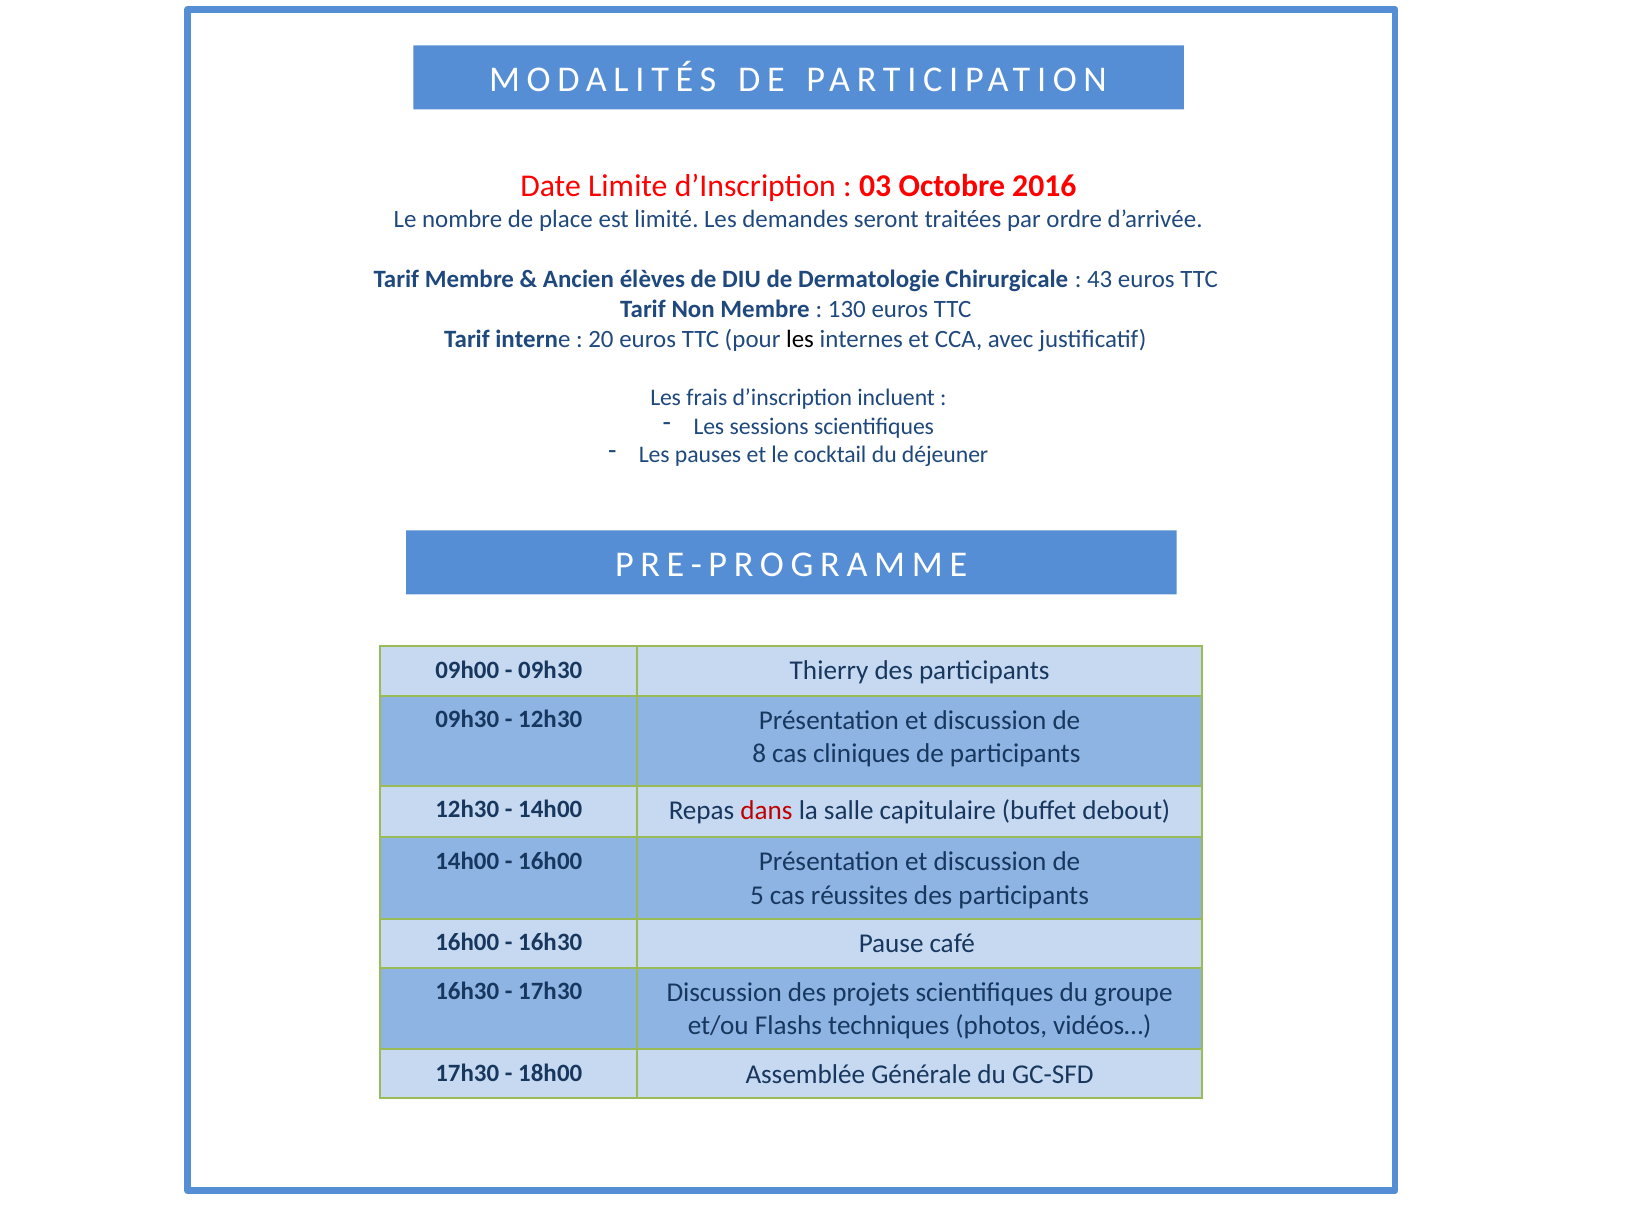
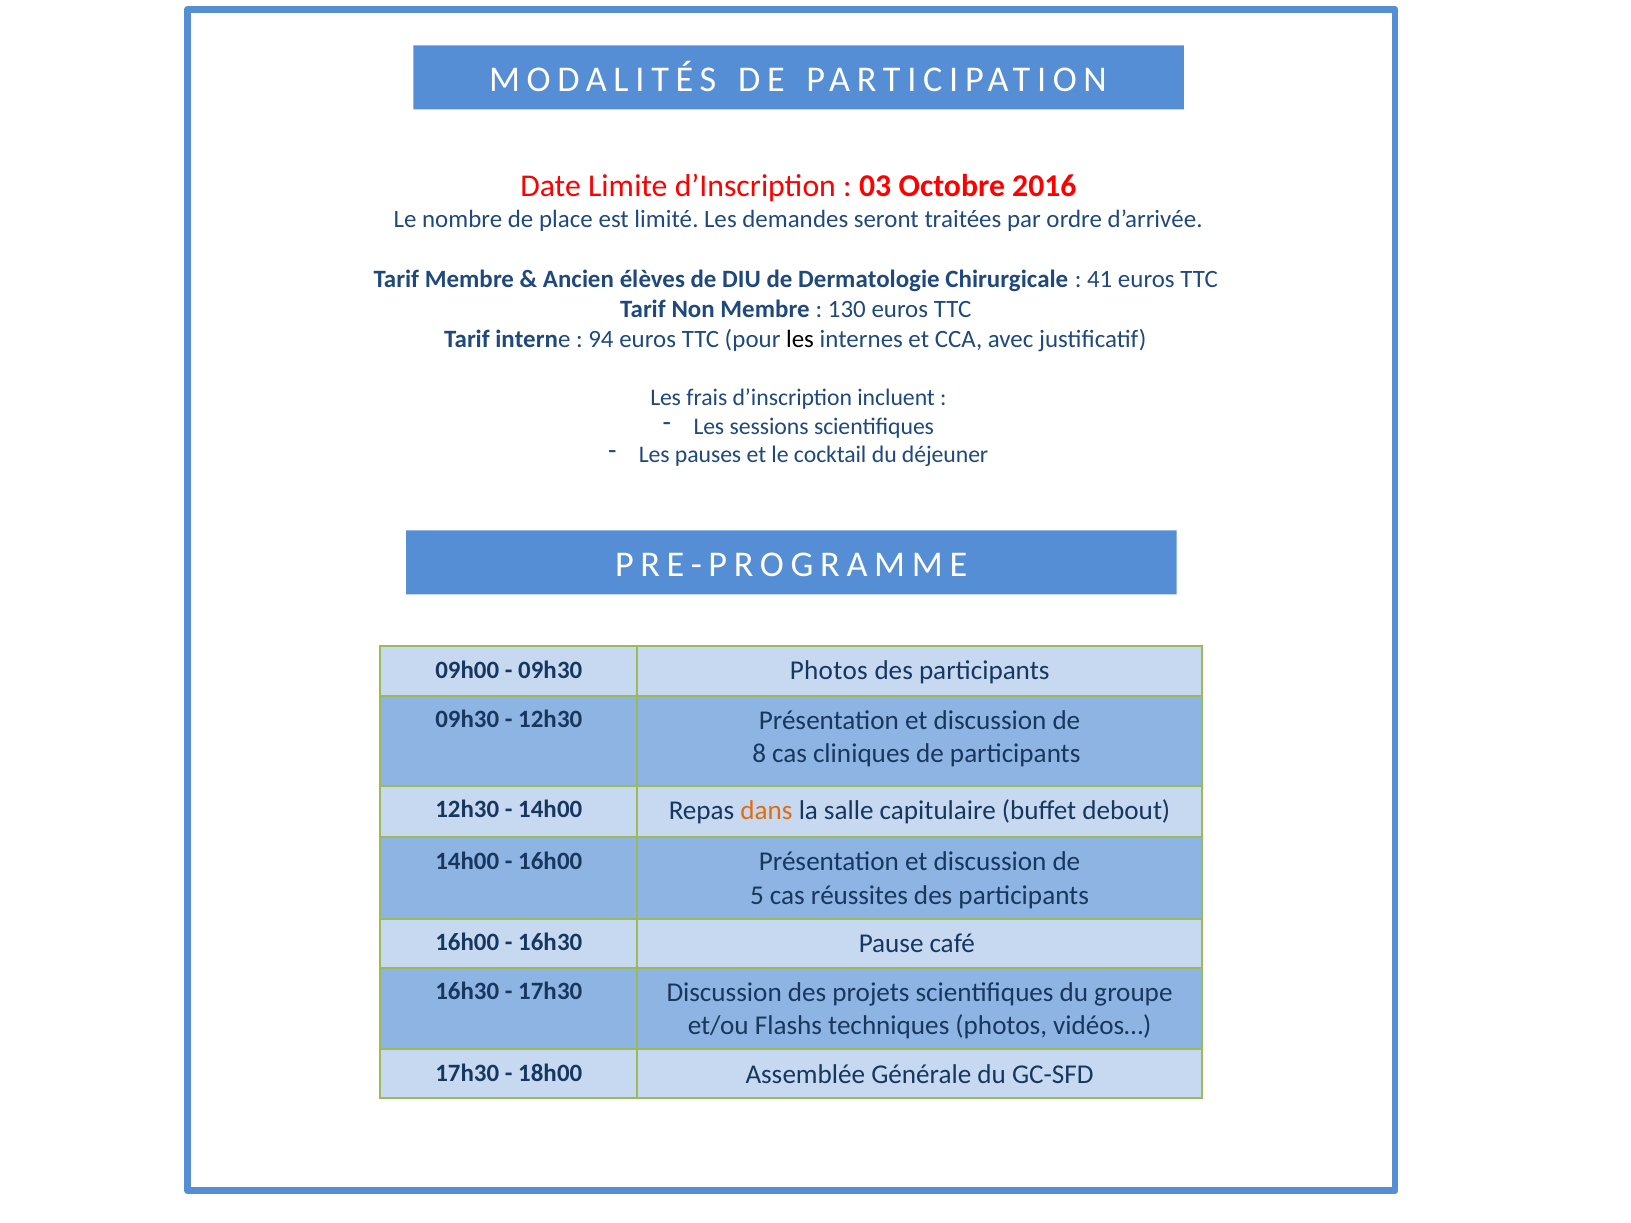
43: 43 -> 41 (1100, 279)
20: 20 -> 94 (601, 339)
09h30 Thierry: Thierry -> Photos (829, 671)
dans colour: red -> orange (767, 811)
